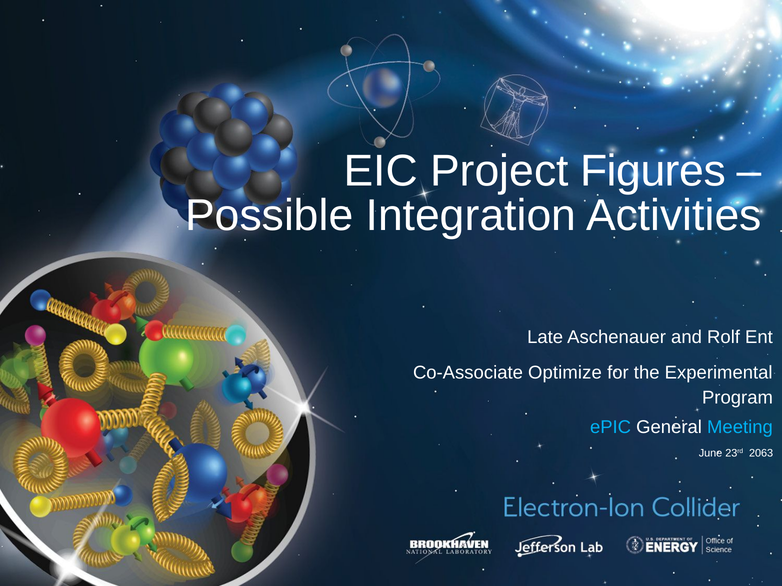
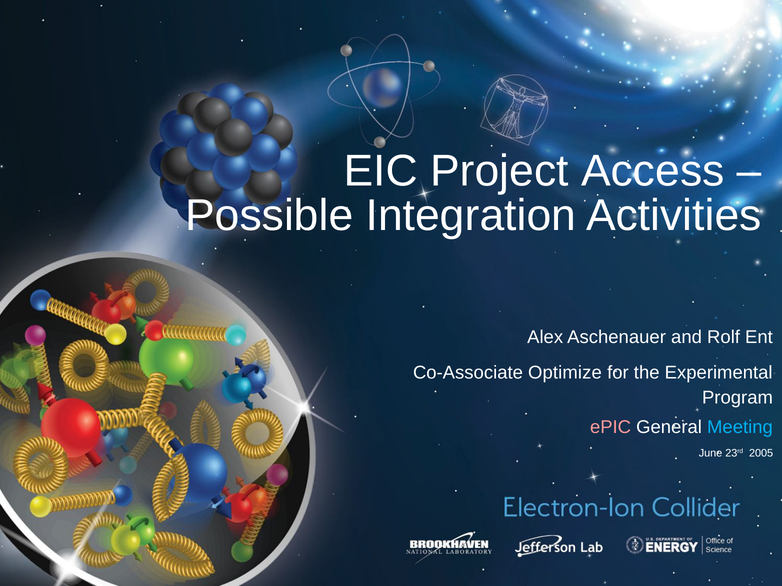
Figures: Figures -> Access (653, 171)
Late: Late -> Alex (545, 338)
ePIC colour: light blue -> pink (611, 428)
2063: 2063 -> 2005 (761, 454)
